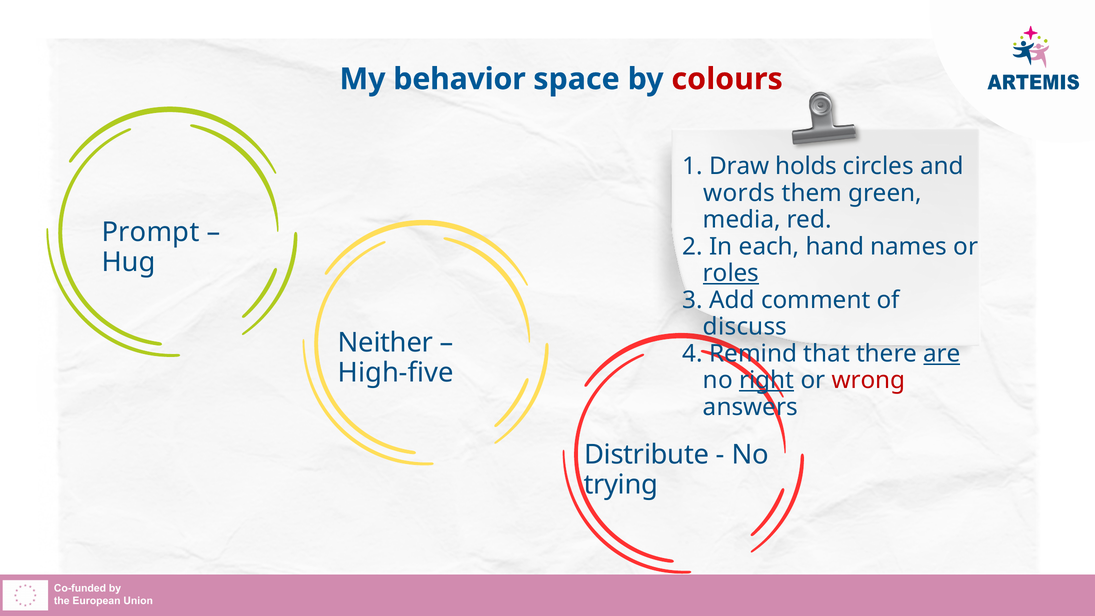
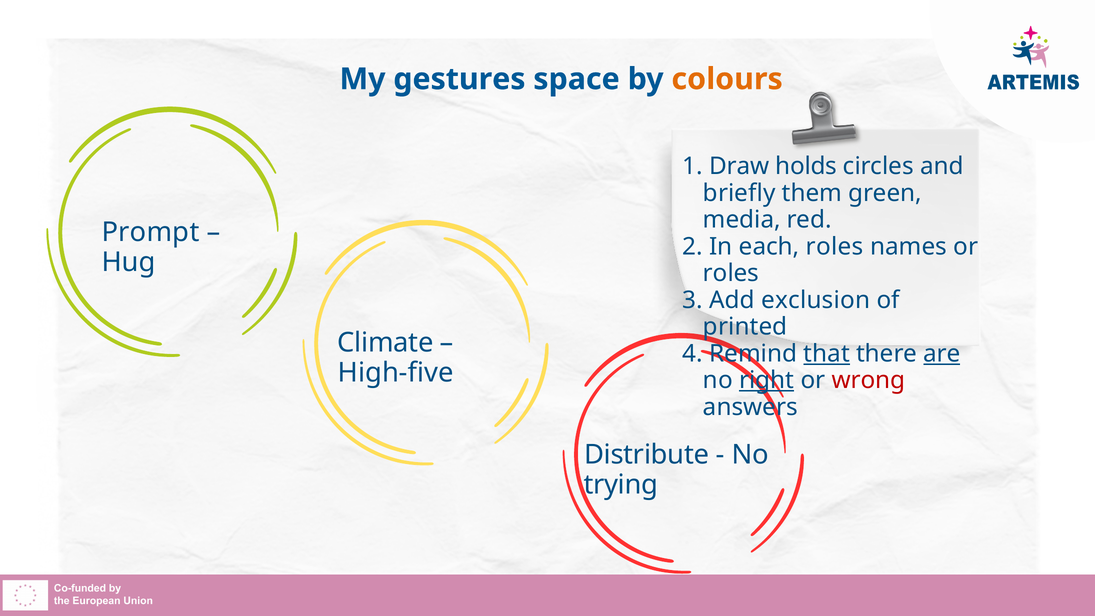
behavior: behavior -> gestures (459, 79)
colours colour: red -> orange (727, 79)
words: words -> briefly (739, 193)
each hand: hand -> roles (835, 247)
roles underline: present -> none (731, 273)
comment: comment -> exclusion (816, 300)
discuss: discuss -> printed (745, 327)
Neither: Neither -> Climate (385, 343)
that underline: none -> present (827, 354)
